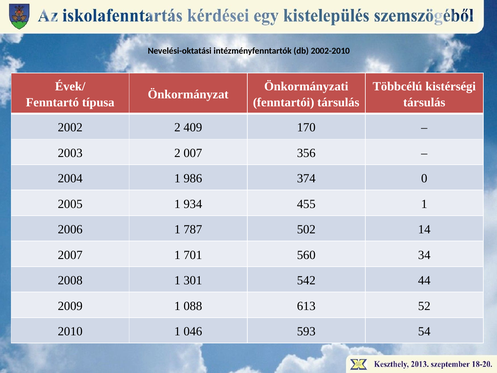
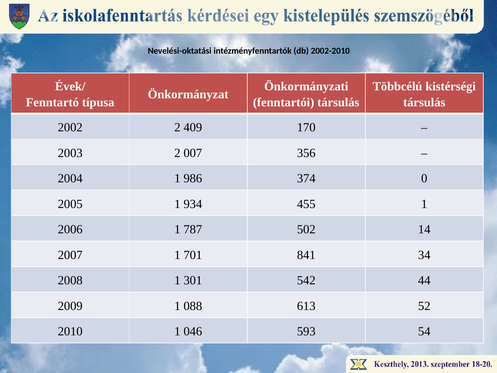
560: 560 -> 841 (306, 255)
